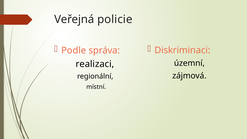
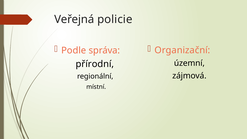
Diskriminaci: Diskriminaci -> Organizační (182, 50)
realizaci: realizaci -> přírodní (95, 64)
